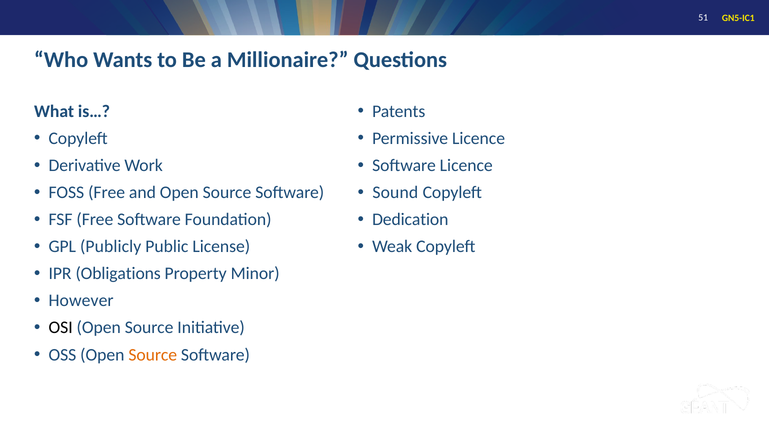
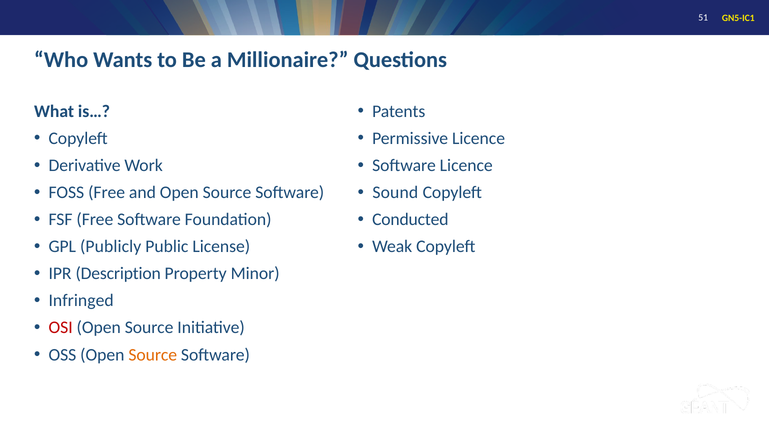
Dedication: Dedication -> Conducted (410, 219)
Obligations: Obligations -> Description (118, 273)
However: However -> Infringed (81, 300)
OSI colour: black -> red (61, 327)
